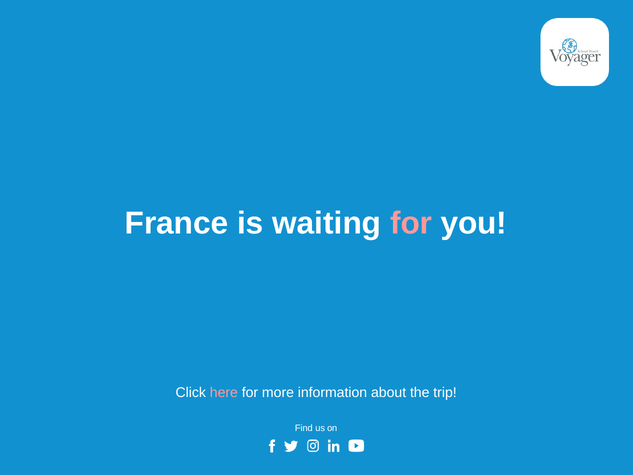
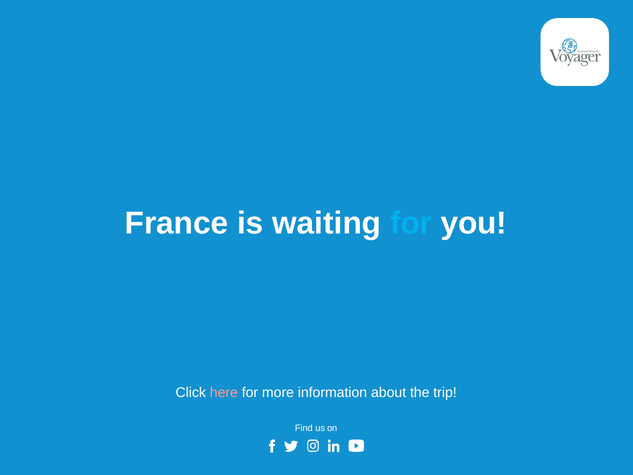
for colour: pink -> light blue (411, 223)
